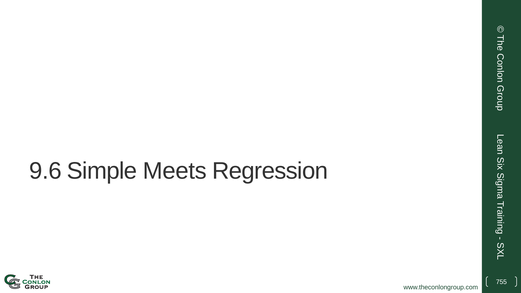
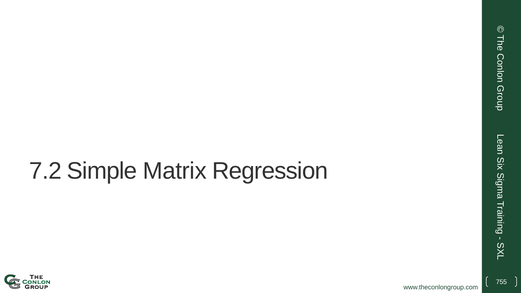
9.6: 9.6 -> 7.2 (45, 171)
Meets: Meets -> Matrix (175, 171)
